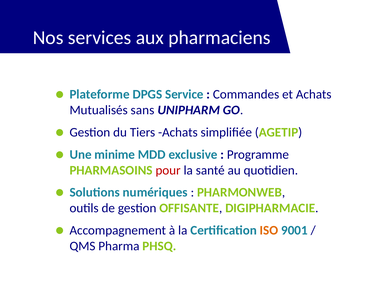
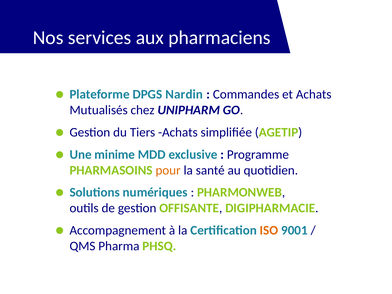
Service: Service -> Nardin (184, 94)
sans: sans -> chez (143, 110)
pour colour: red -> orange (168, 170)
